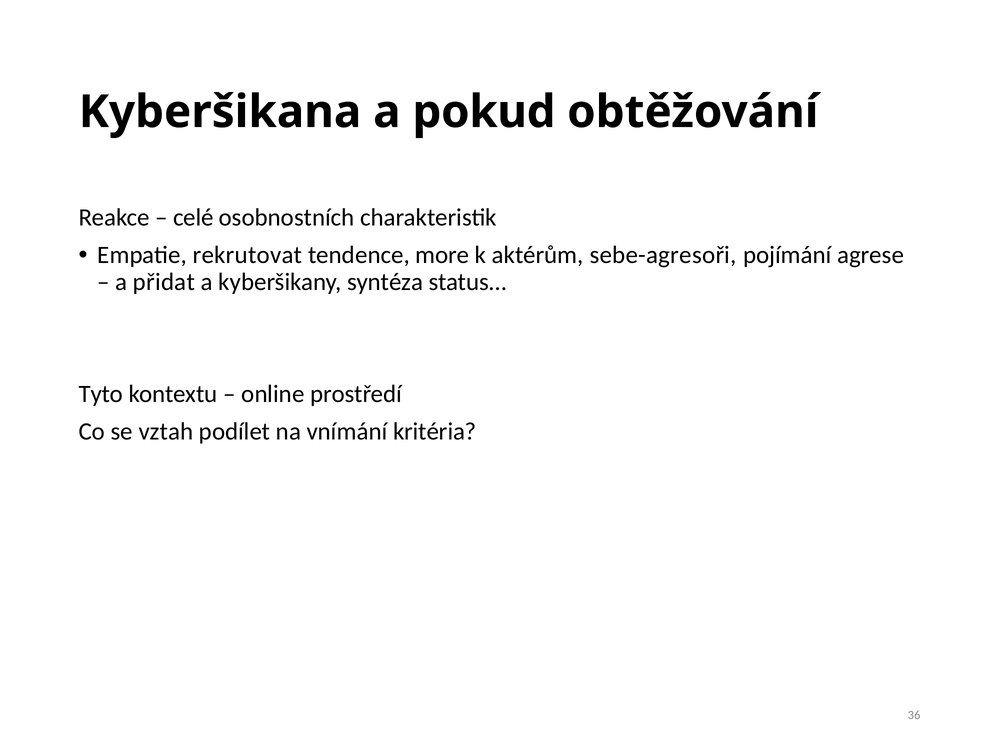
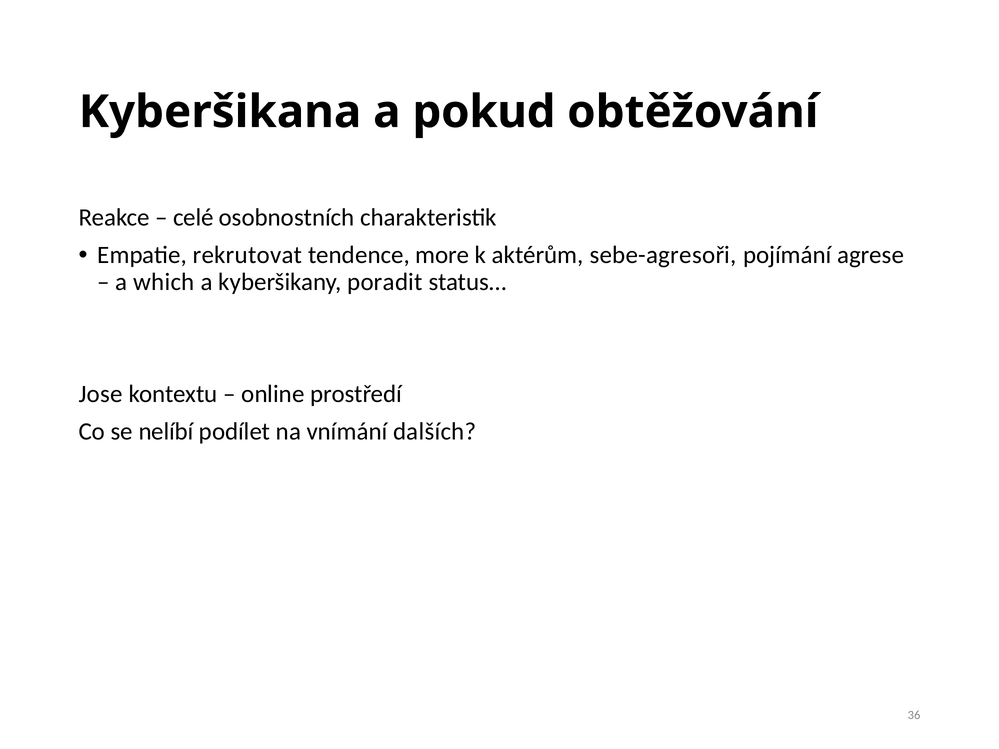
přidat: přidat -> which (164, 282)
syntéza: syntéza -> poradit (385, 282)
Tyto: Tyto -> Jose (101, 394)
vztah: vztah -> nelíbí (166, 432)
kritéria: kritéria -> dalších (435, 432)
